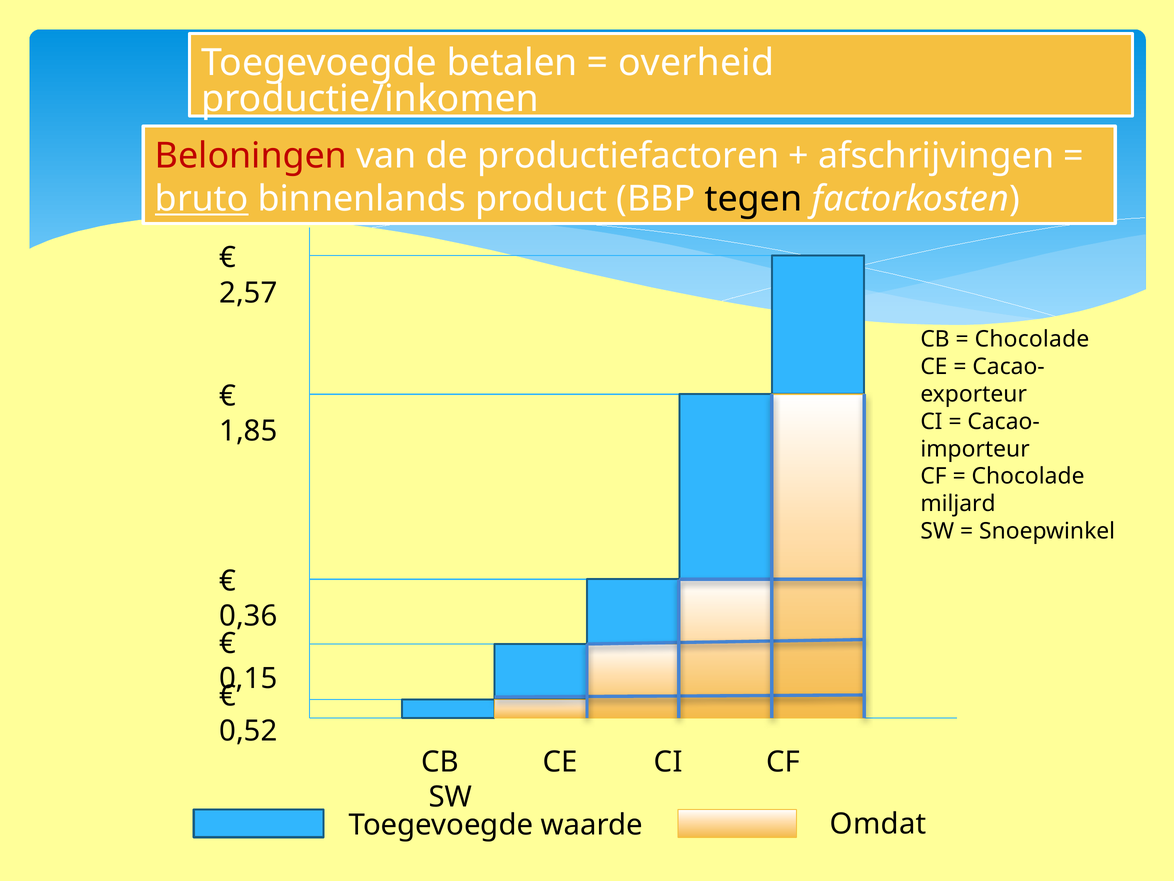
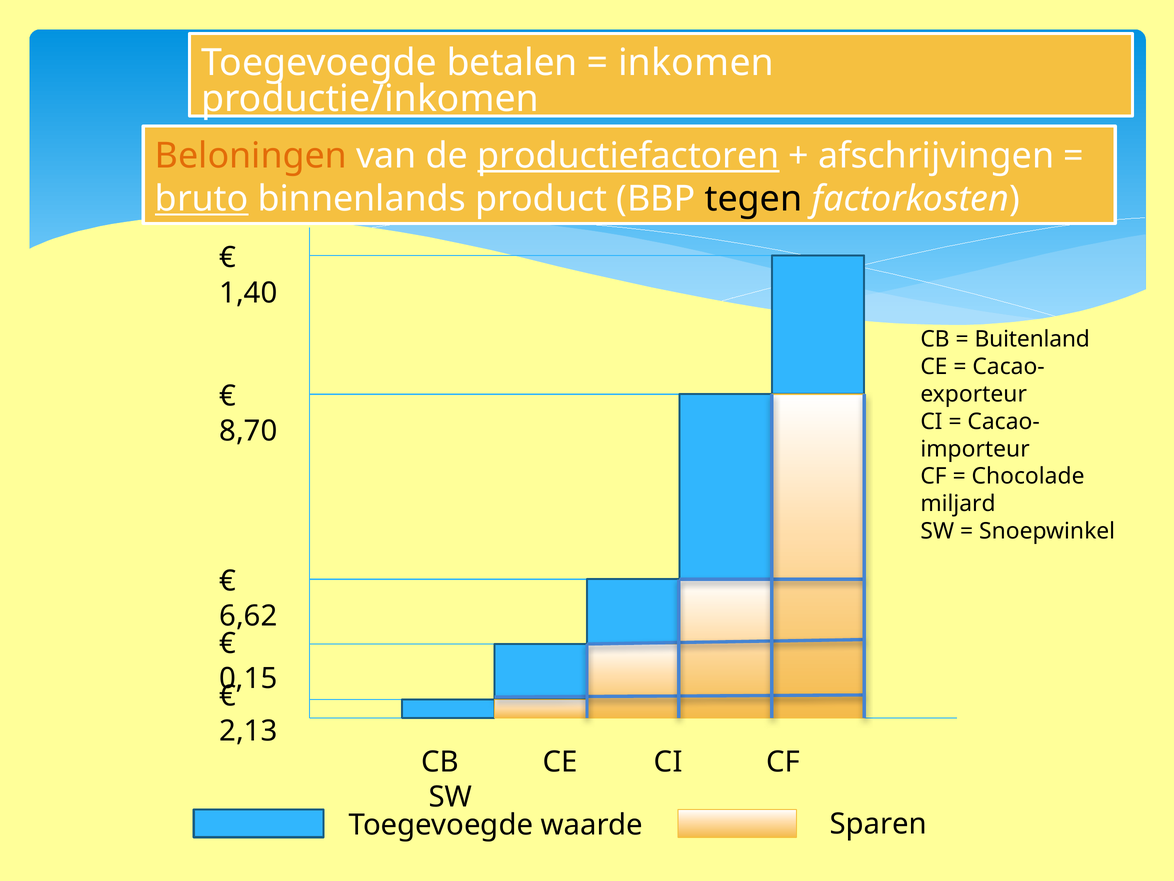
overheid: overheid -> inkomen (696, 63)
Beloningen colour: red -> orange (251, 156)
productiefactoren underline: none -> present (628, 156)
2,57: 2,57 -> 1,40 (248, 293)
Chocolade: Chocolade -> Buitenland (1032, 339)
1,85: 1,85 -> 8,70 (248, 431)
0,36: 0,36 -> 6,62 (248, 616)
0,52: 0,52 -> 2,13 (248, 731)
Omdat: Omdat -> Sparen (878, 824)
